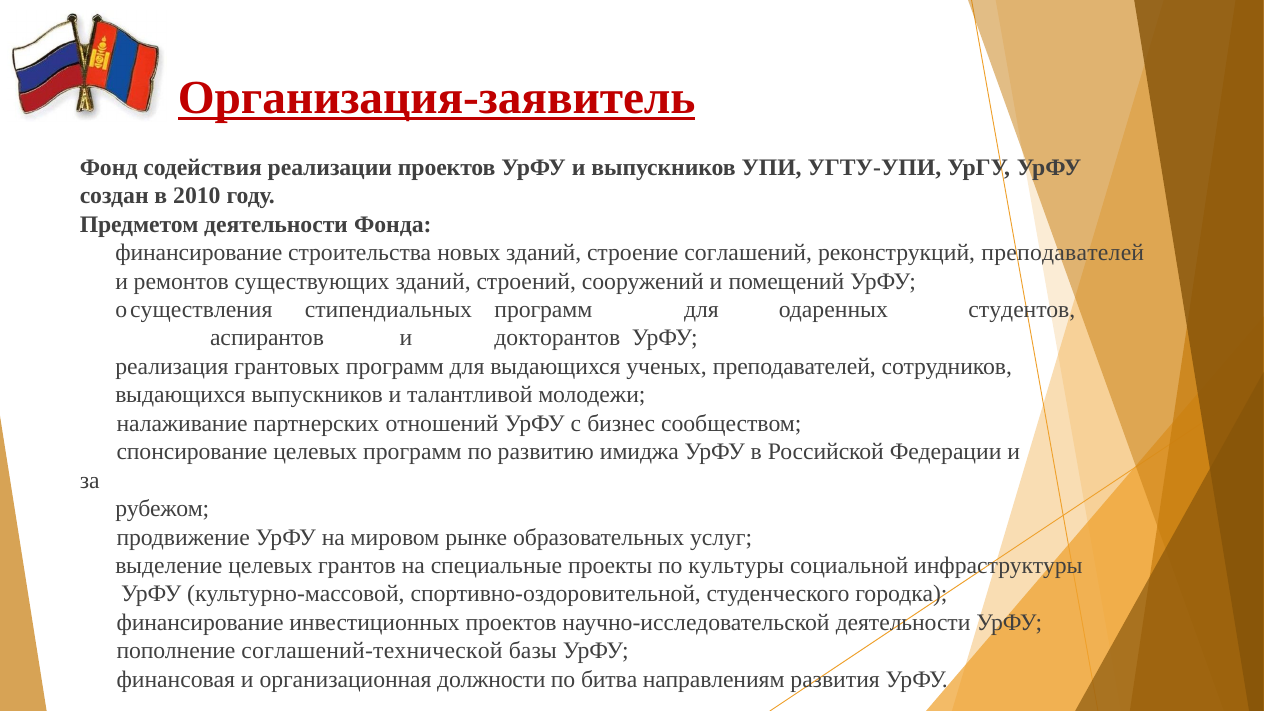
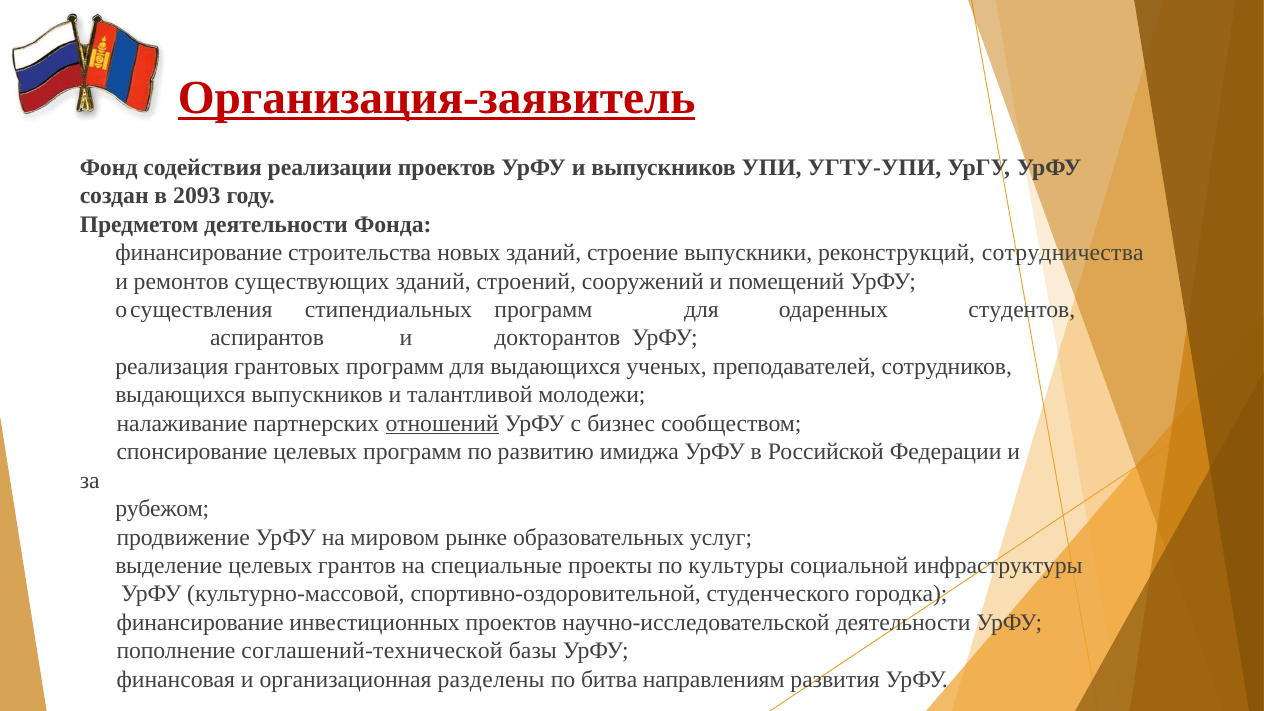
2010: 2010 -> 2093 (197, 196)
соглашений: соглашений -> выпускники (748, 253)
реконструкций преподавателей: преподавателей -> сотрудничества (1063, 253)
отношений underline: none -> present (442, 424)
должности: должности -> разделены (491, 680)
